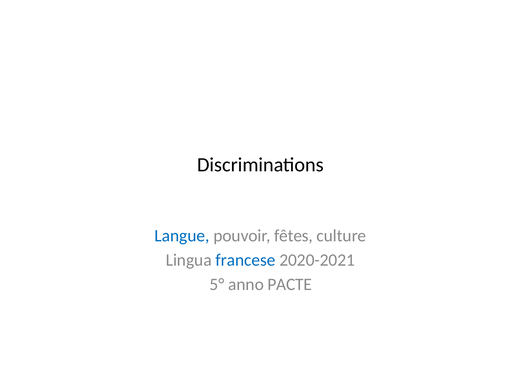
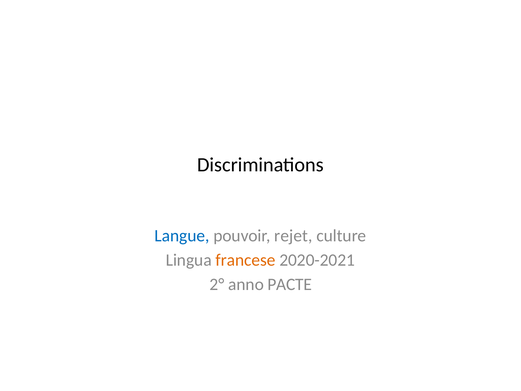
fêtes: fêtes -> rejet (293, 236)
francese colour: blue -> orange (246, 260)
5°: 5° -> 2° (217, 284)
